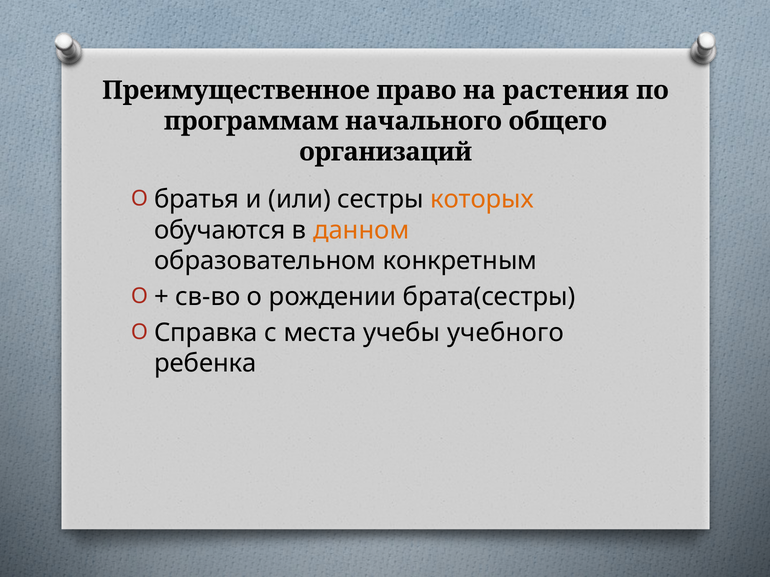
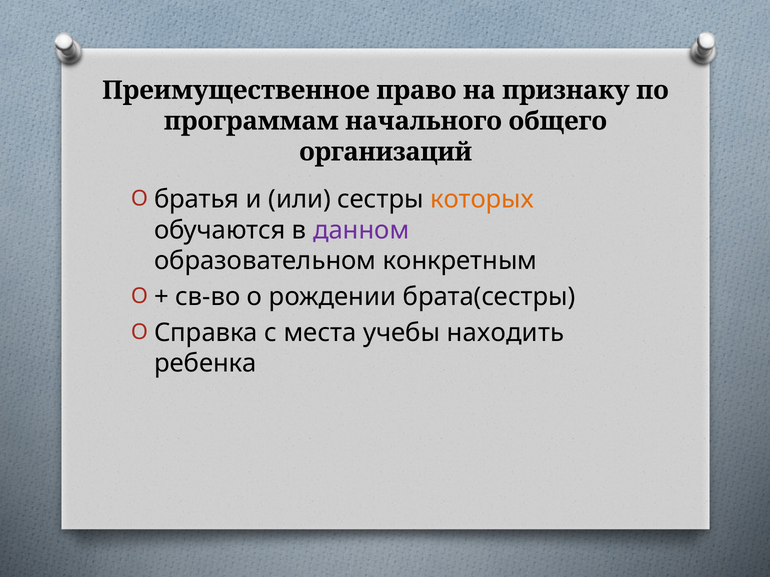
растения: растения -> признаку (566, 90)
данном colour: orange -> purple (361, 230)
учебного: учебного -> находить (506, 333)
